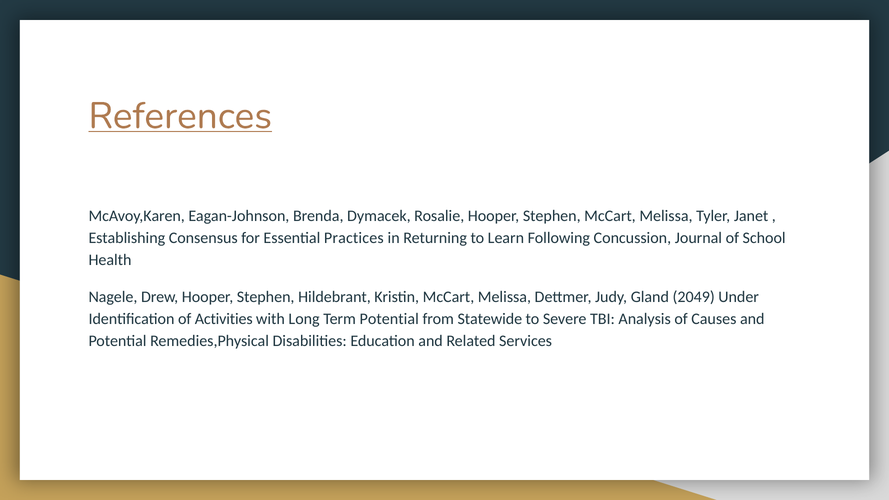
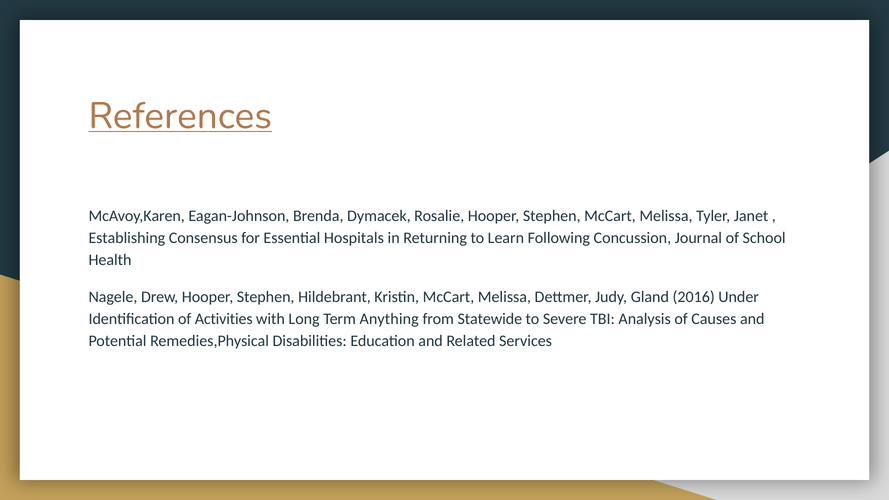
Practices: Practices -> Hospitals (354, 238)
2049: 2049 -> 2016 (694, 297)
Term Potential: Potential -> Anything (389, 319)
